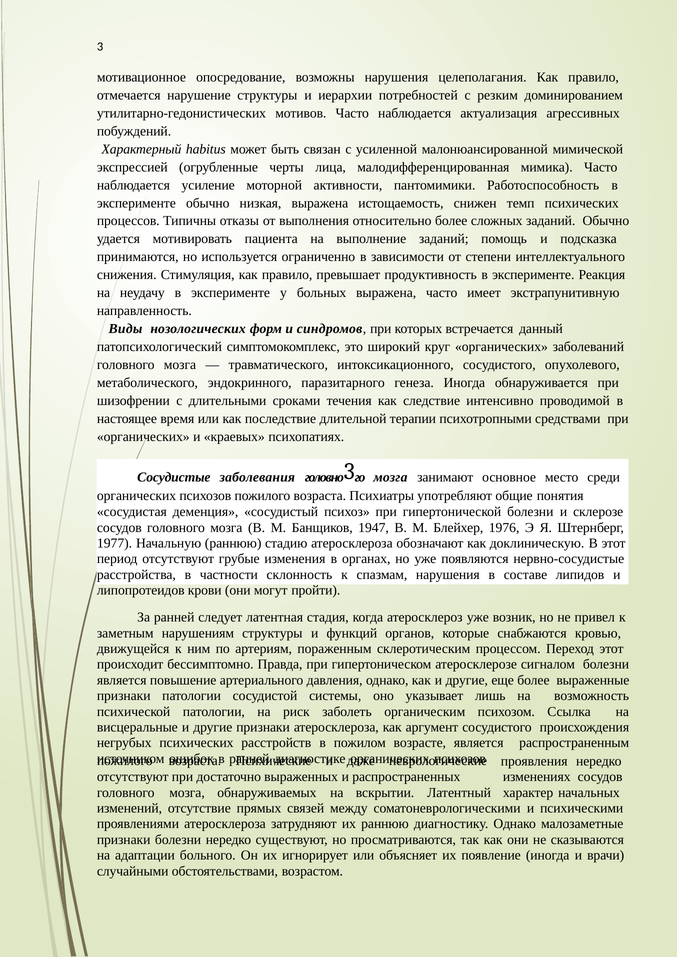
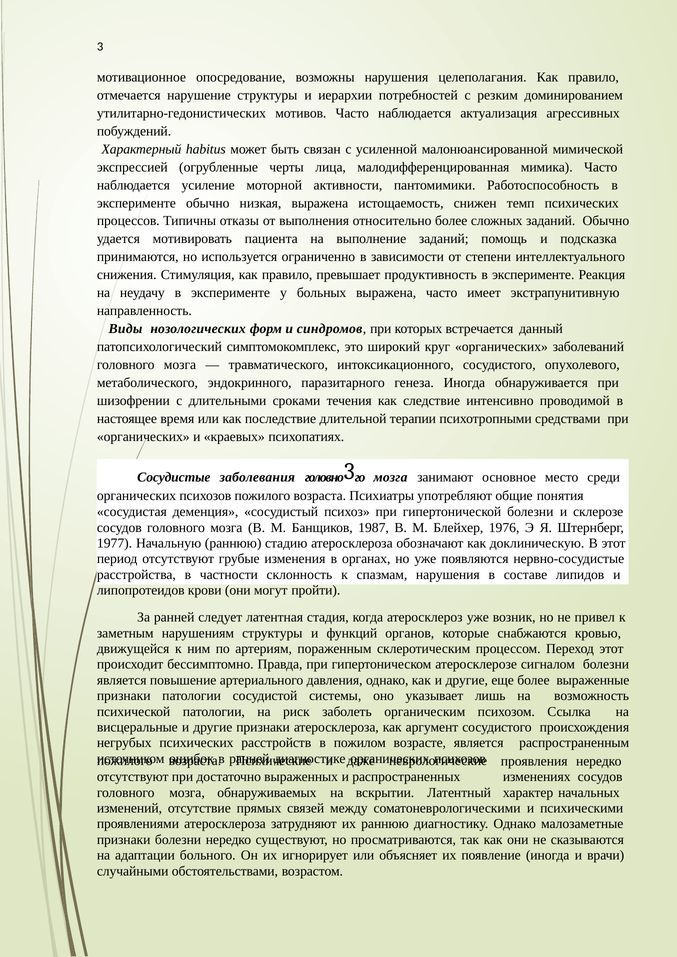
1947: 1947 -> 1987 (374, 528)
